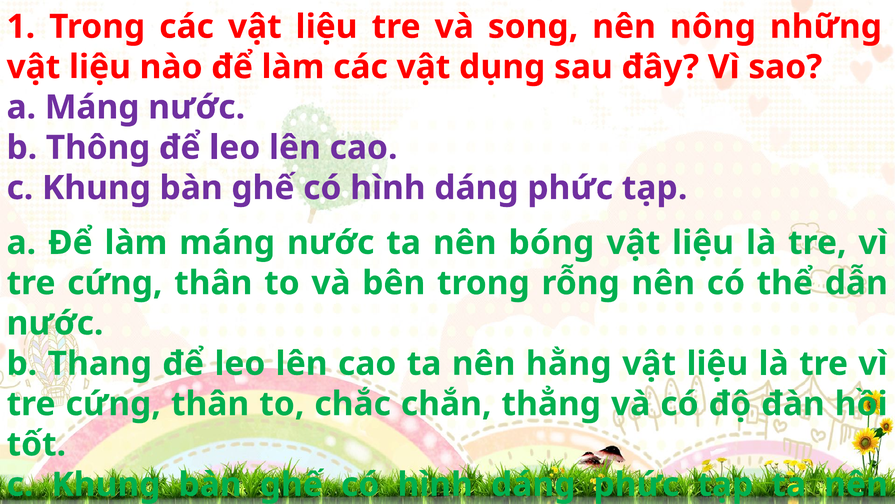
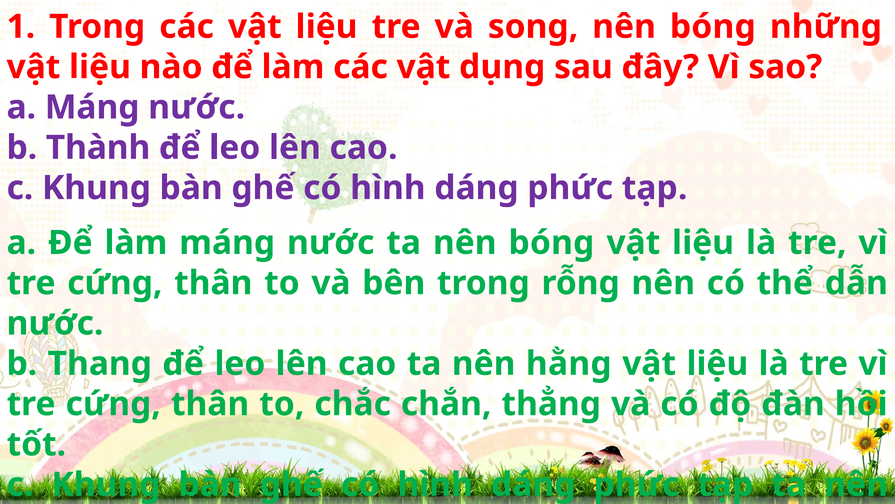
song nên nông: nông -> bóng (713, 27)
Thông: Thông -> Thành (98, 148)
